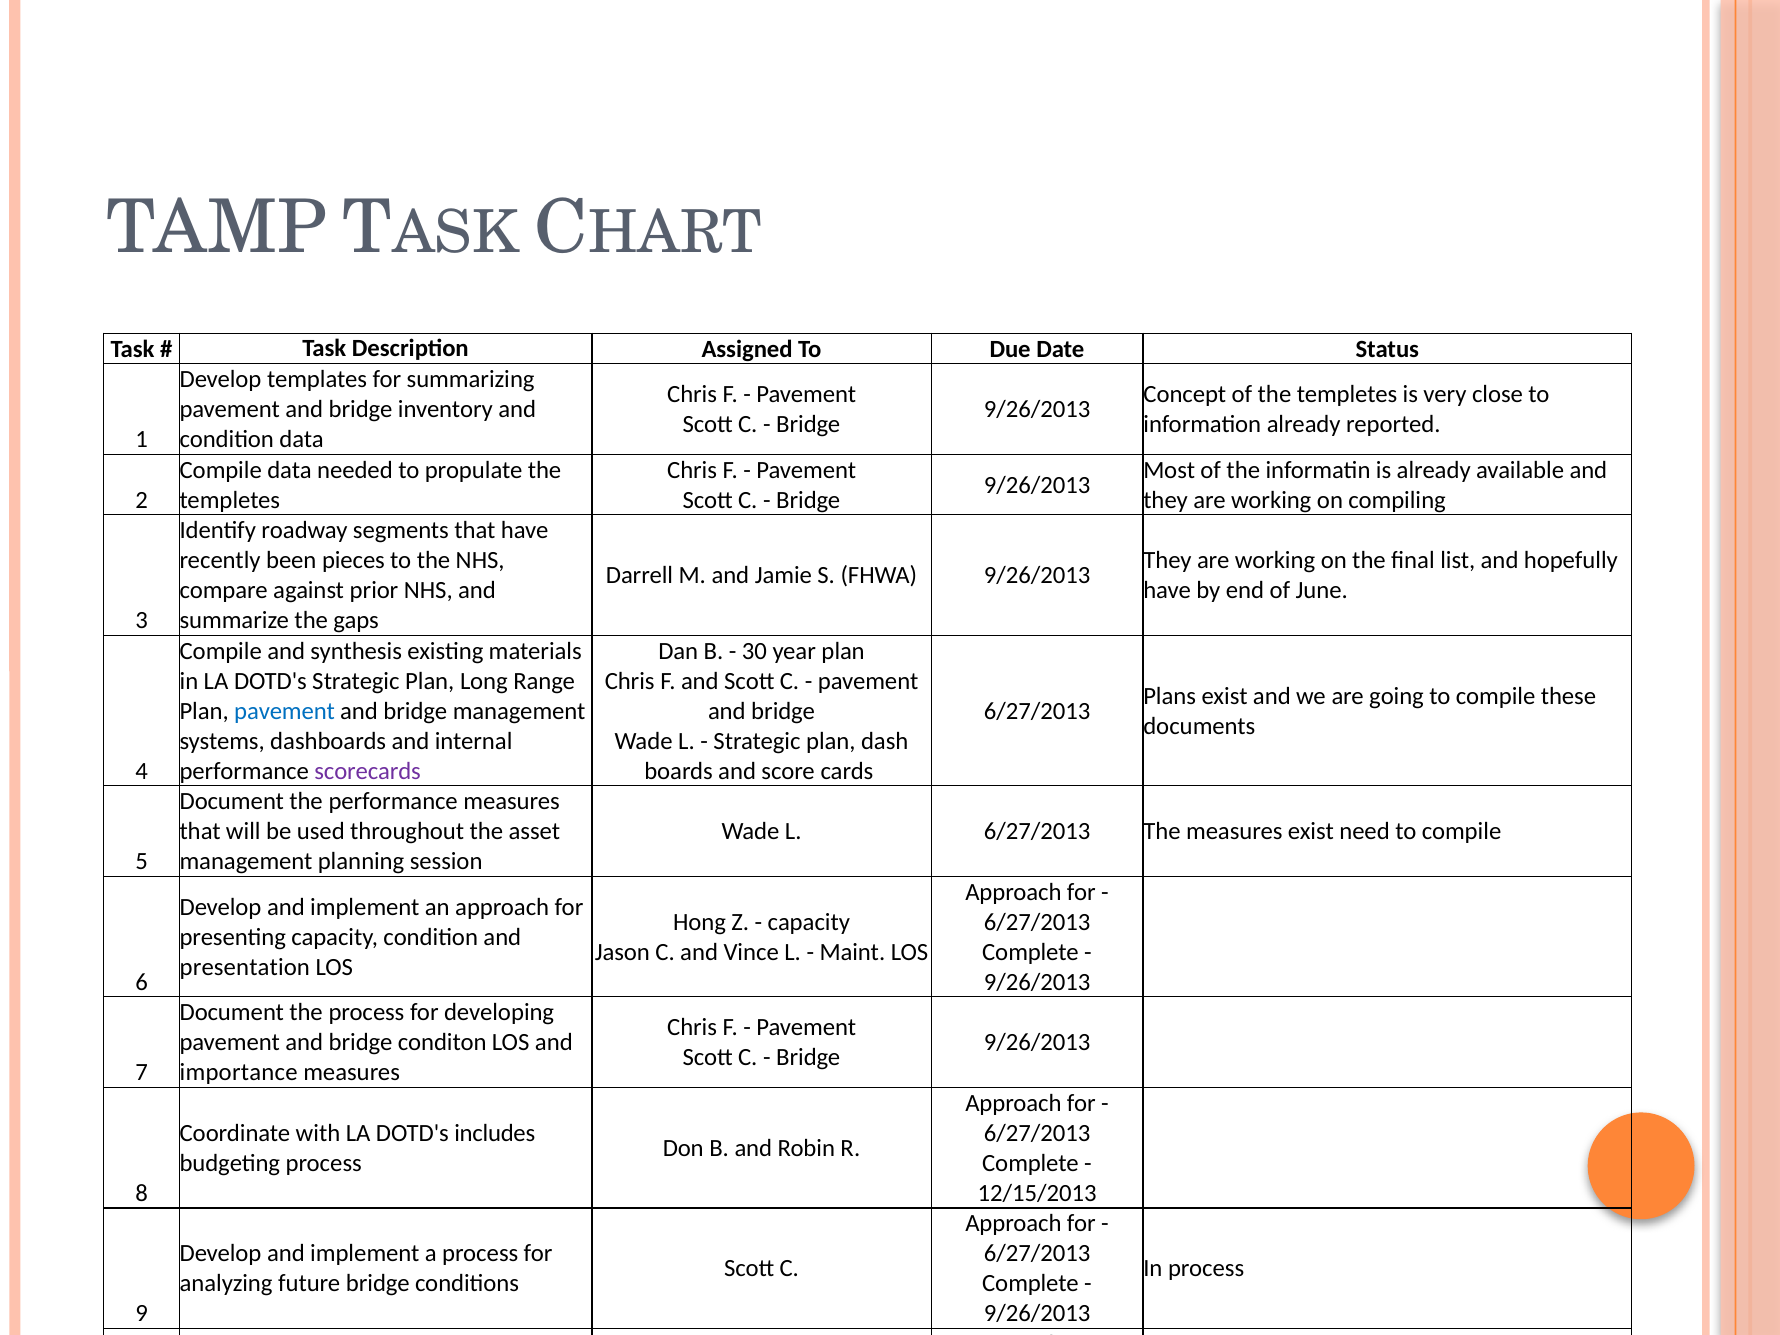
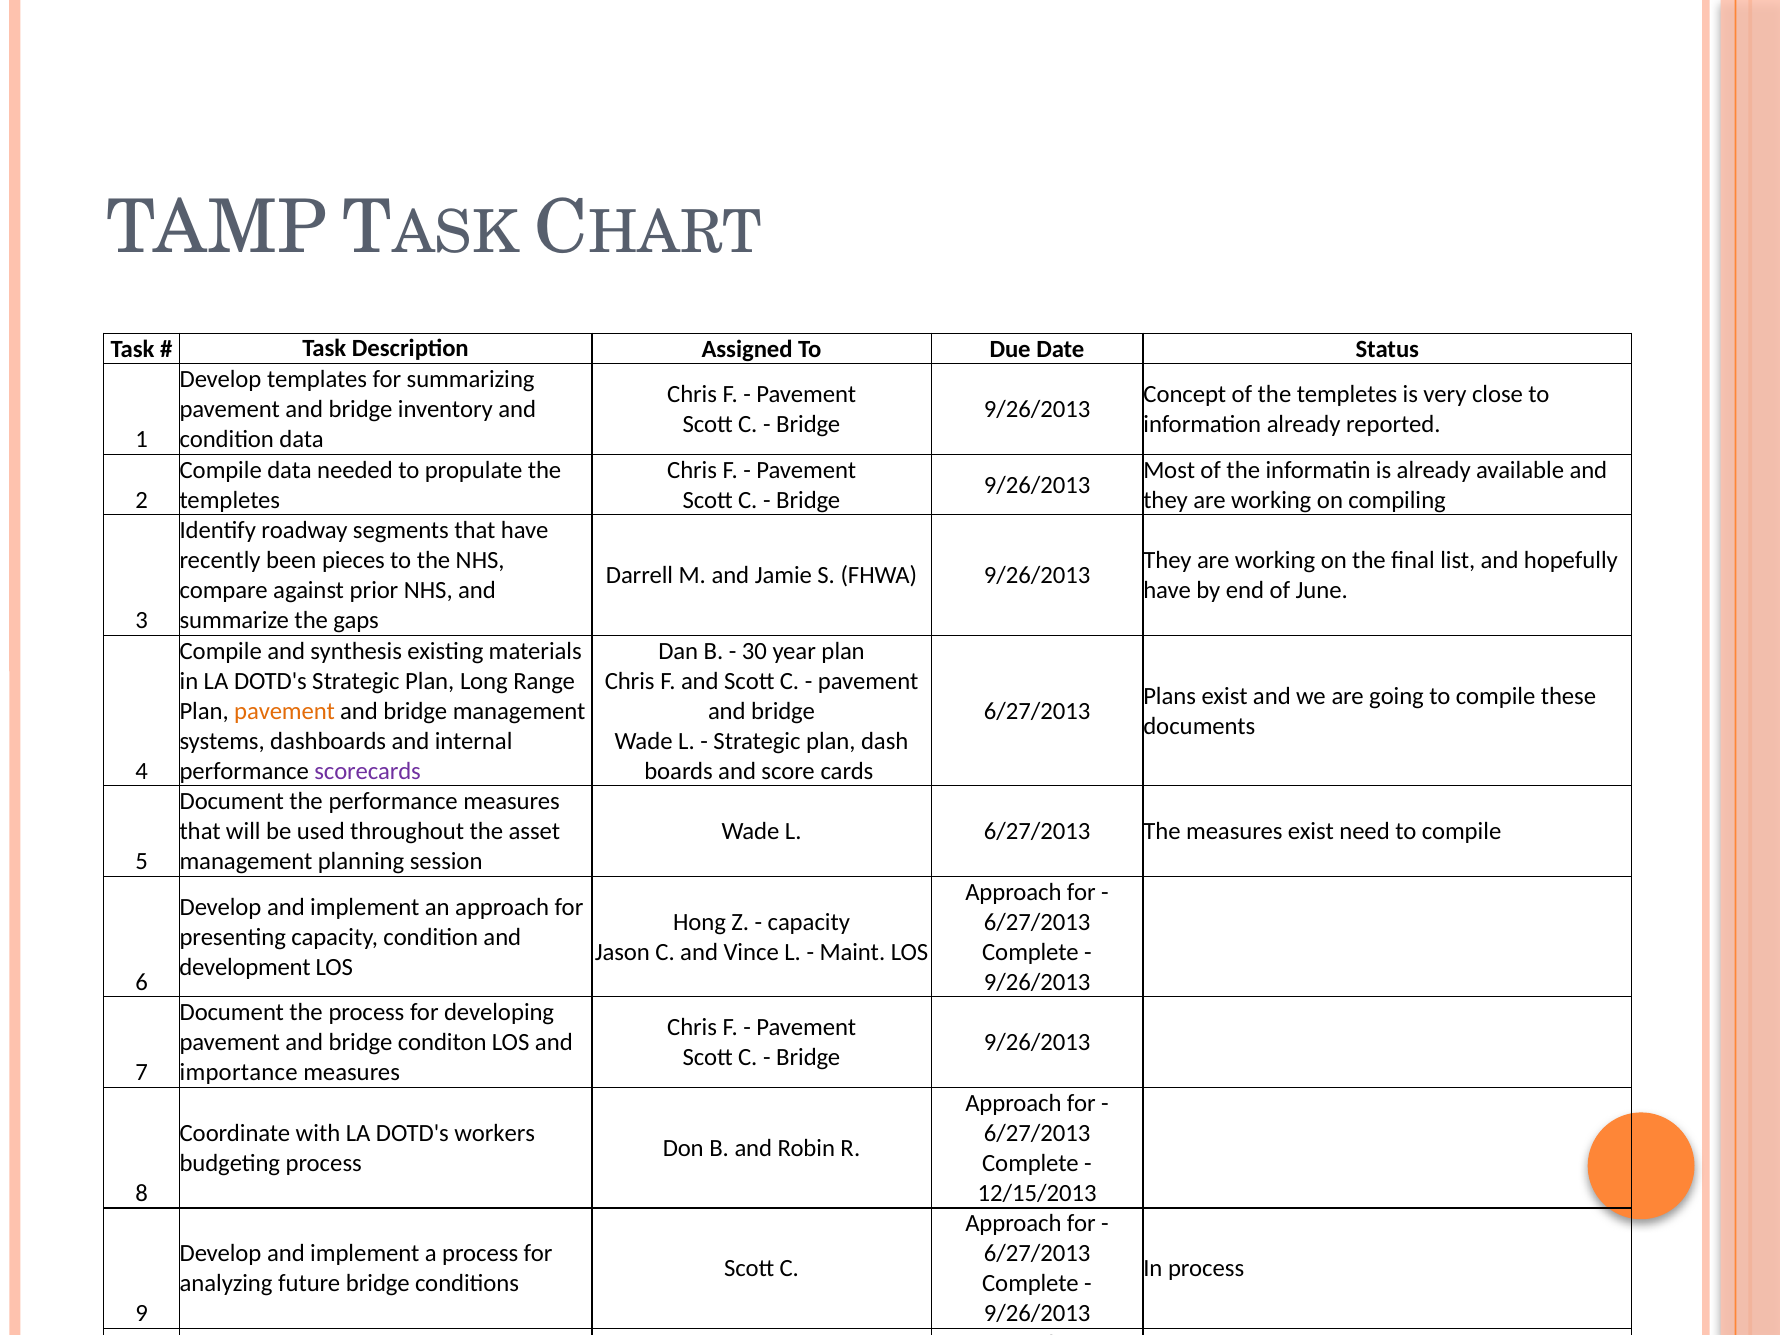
pavement colour: blue -> orange (285, 711)
presentation: presentation -> development (245, 967)
includes: includes -> workers (495, 1133)
